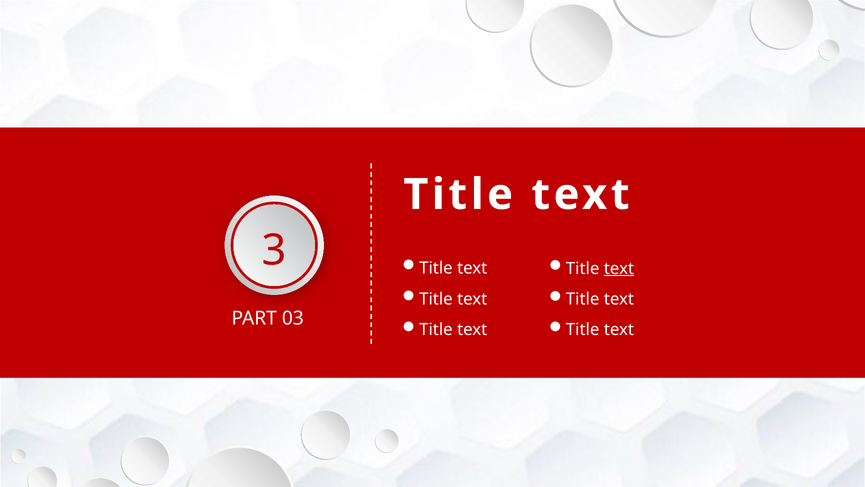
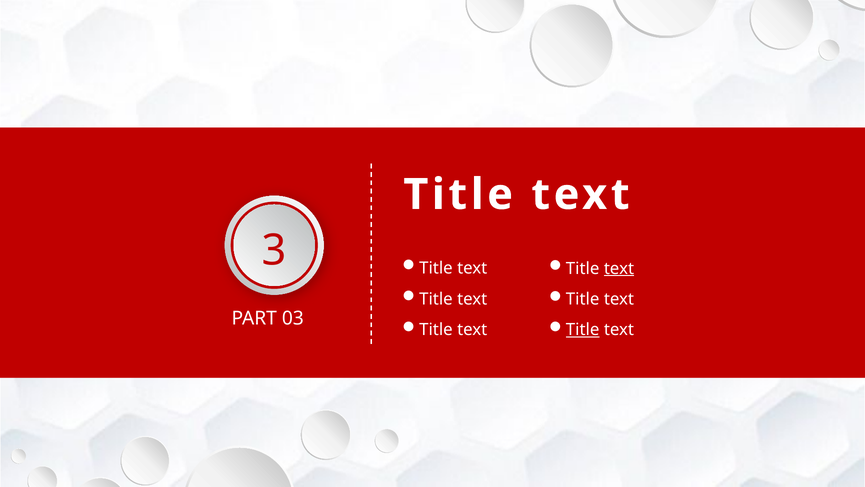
Title underline: none -> present (583, 329)
